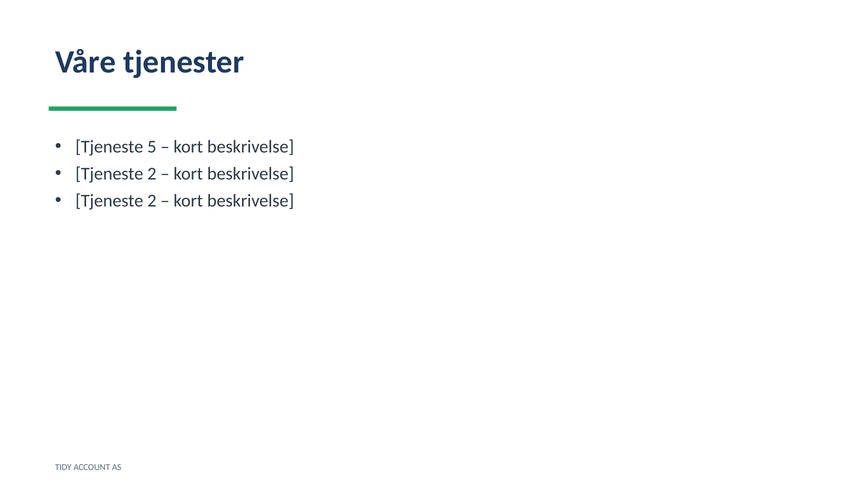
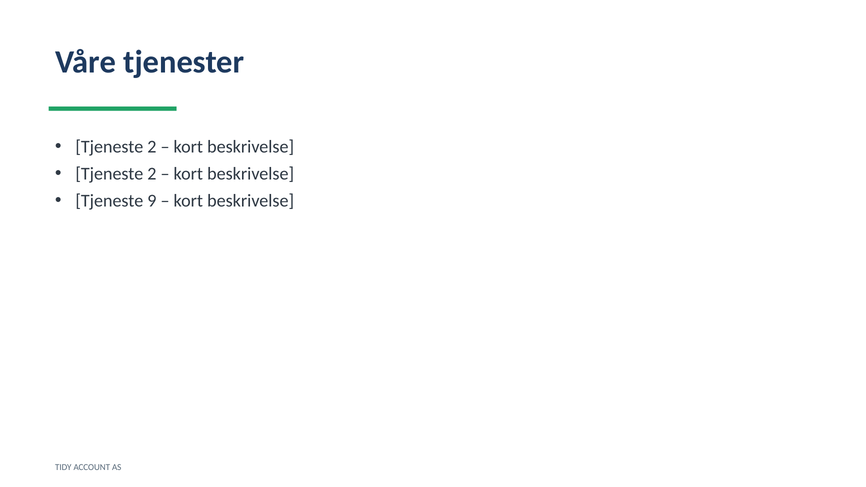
5: 5 -> 2 (152, 147)
2: 2 -> 9 (152, 201)
